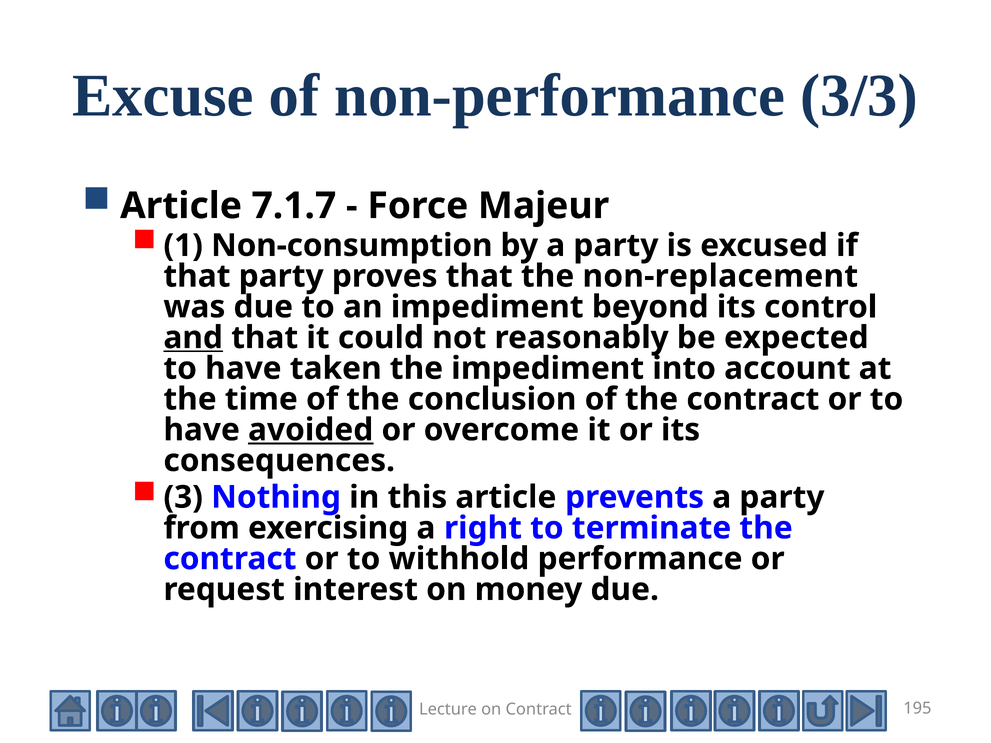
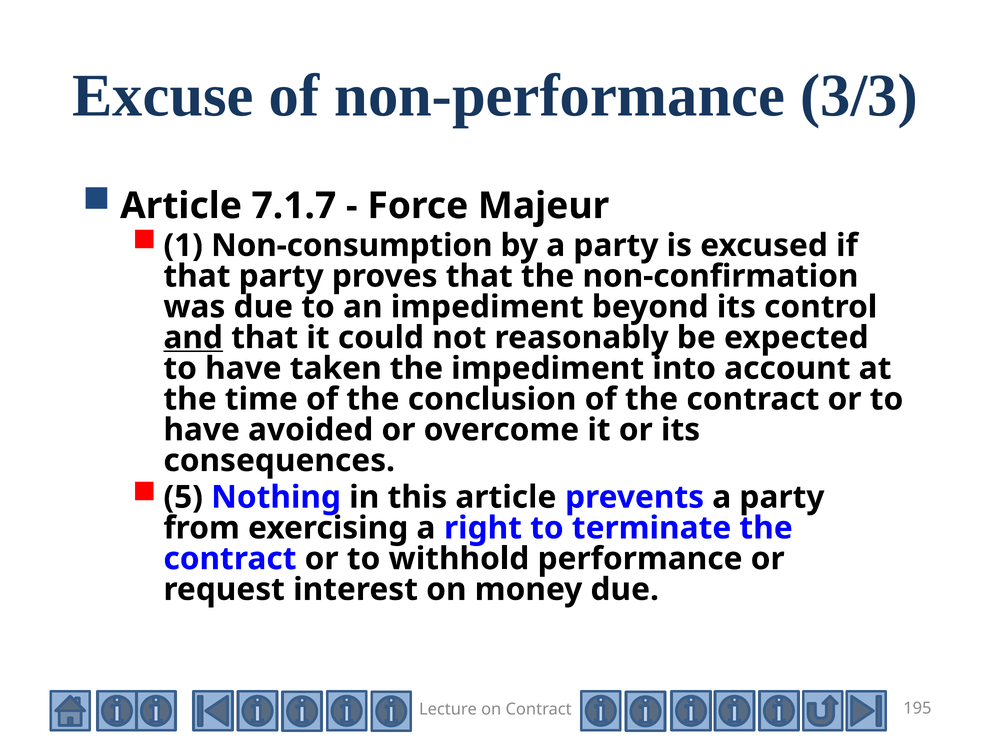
non-replacement: non-replacement -> non-confirmation (720, 276)
avoided underline: present -> none (311, 430)
3: 3 -> 5 (183, 497)
